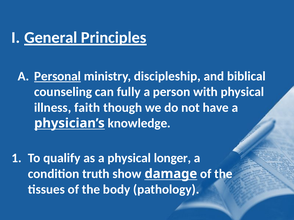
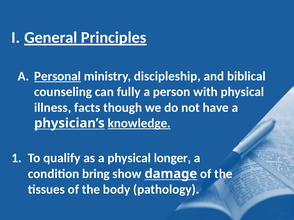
faith: faith -> facts (87, 108)
knowledge underline: none -> present (139, 123)
truth: truth -> bring (96, 174)
